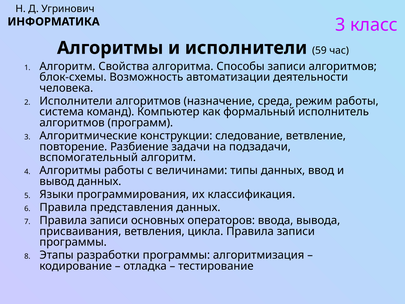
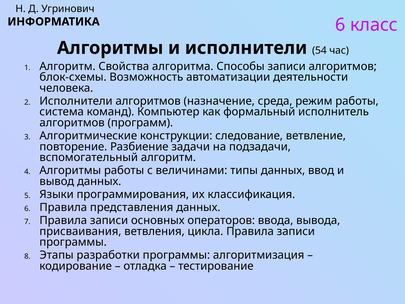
ИНФОРМАТИКА 3: 3 -> 6 (340, 25)
59: 59 -> 54 (319, 50)
